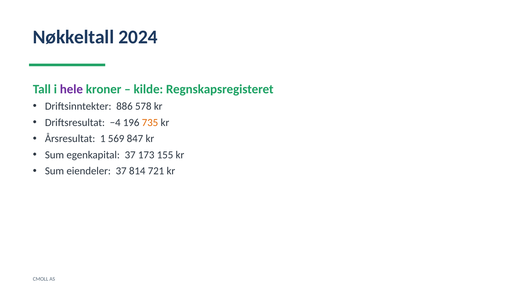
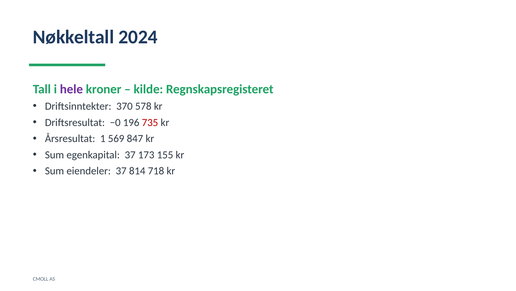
886: 886 -> 370 (124, 106)
−4: −4 -> −0 (115, 122)
735 colour: orange -> red (150, 122)
721: 721 -> 718 (156, 171)
